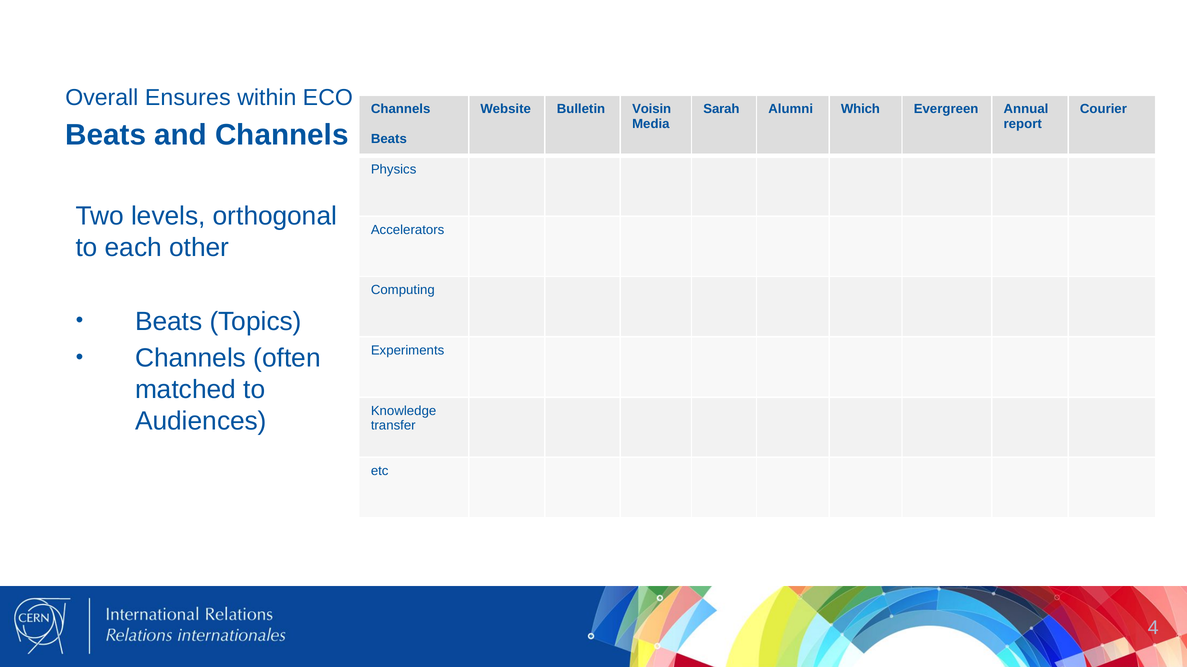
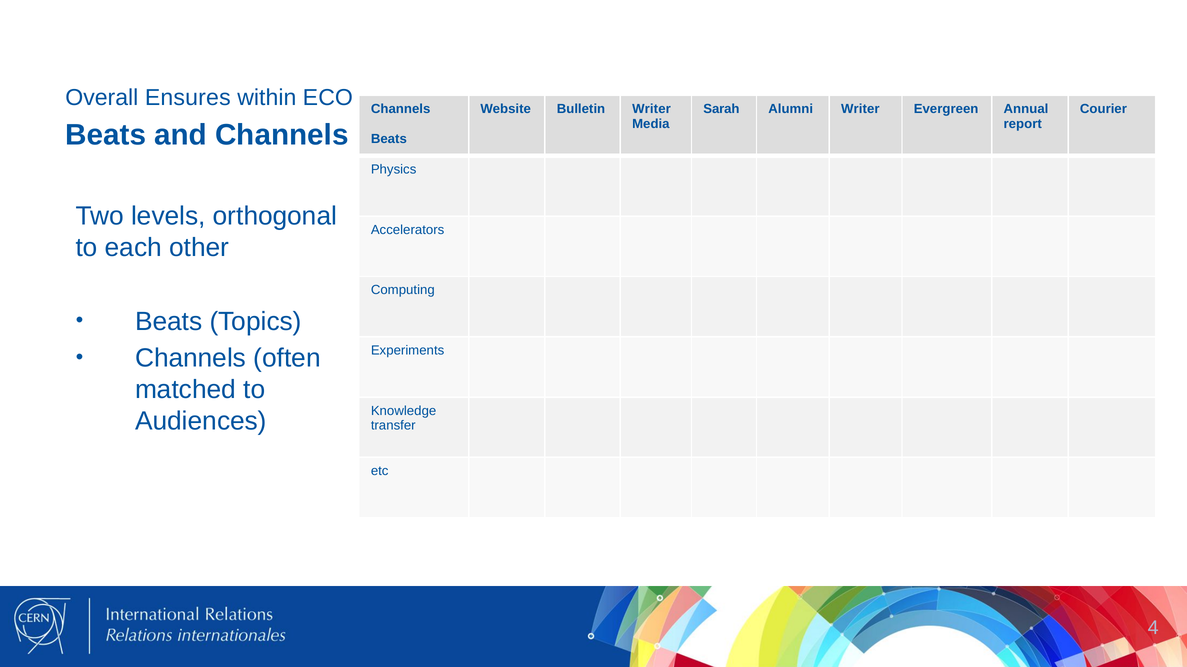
Bulletin Voisin: Voisin -> Writer (652, 109)
Alumni Which: Which -> Writer (860, 109)
